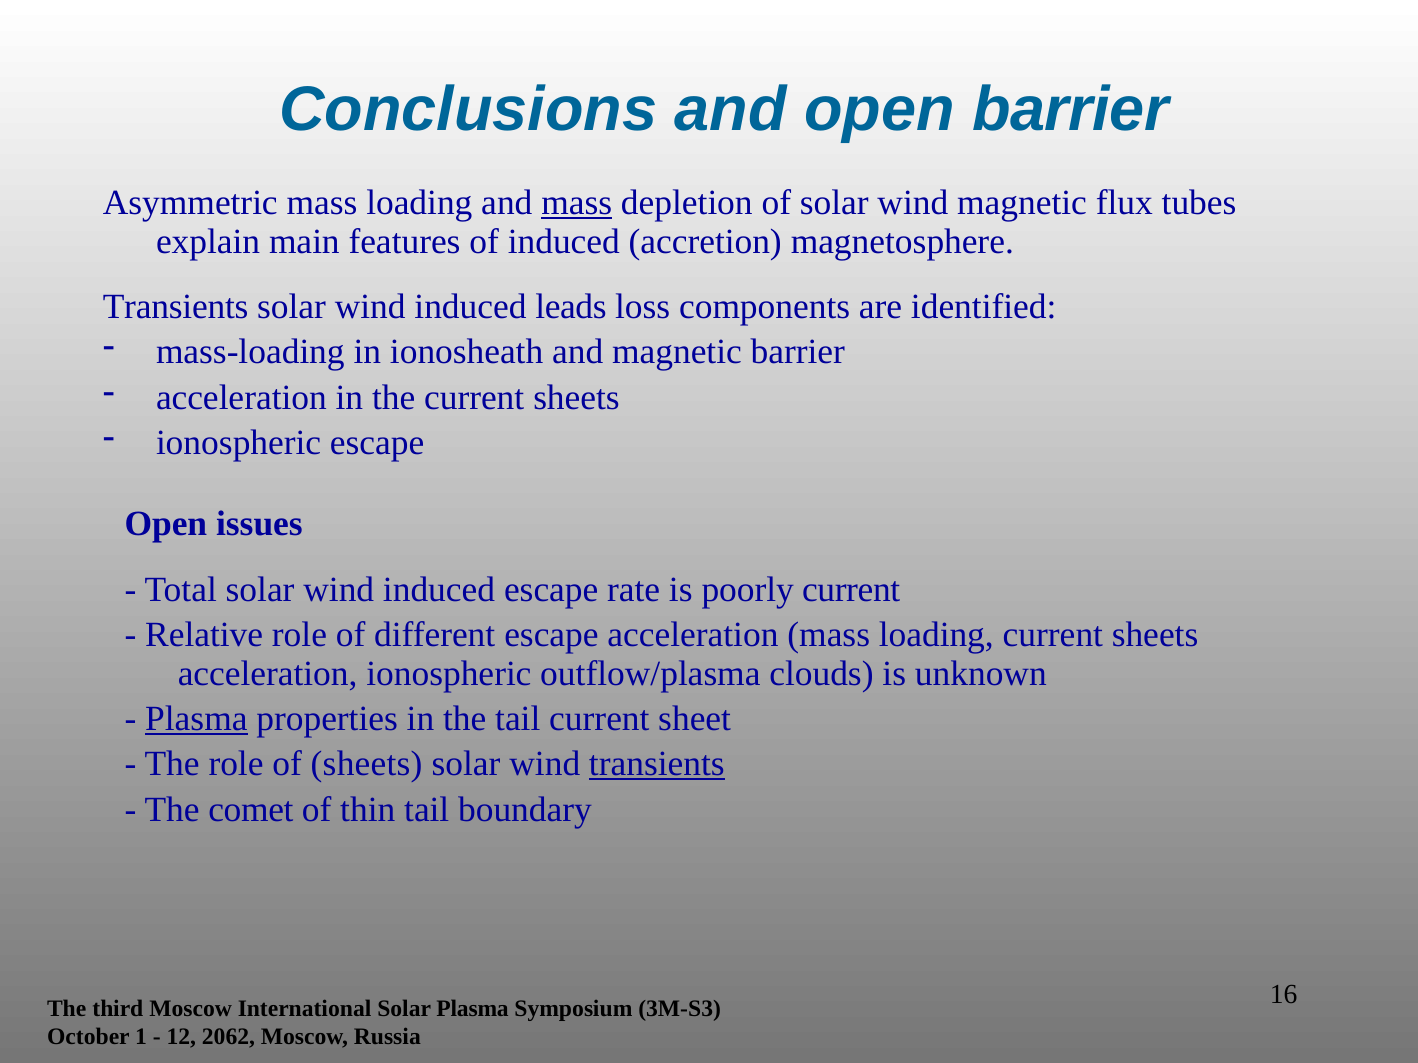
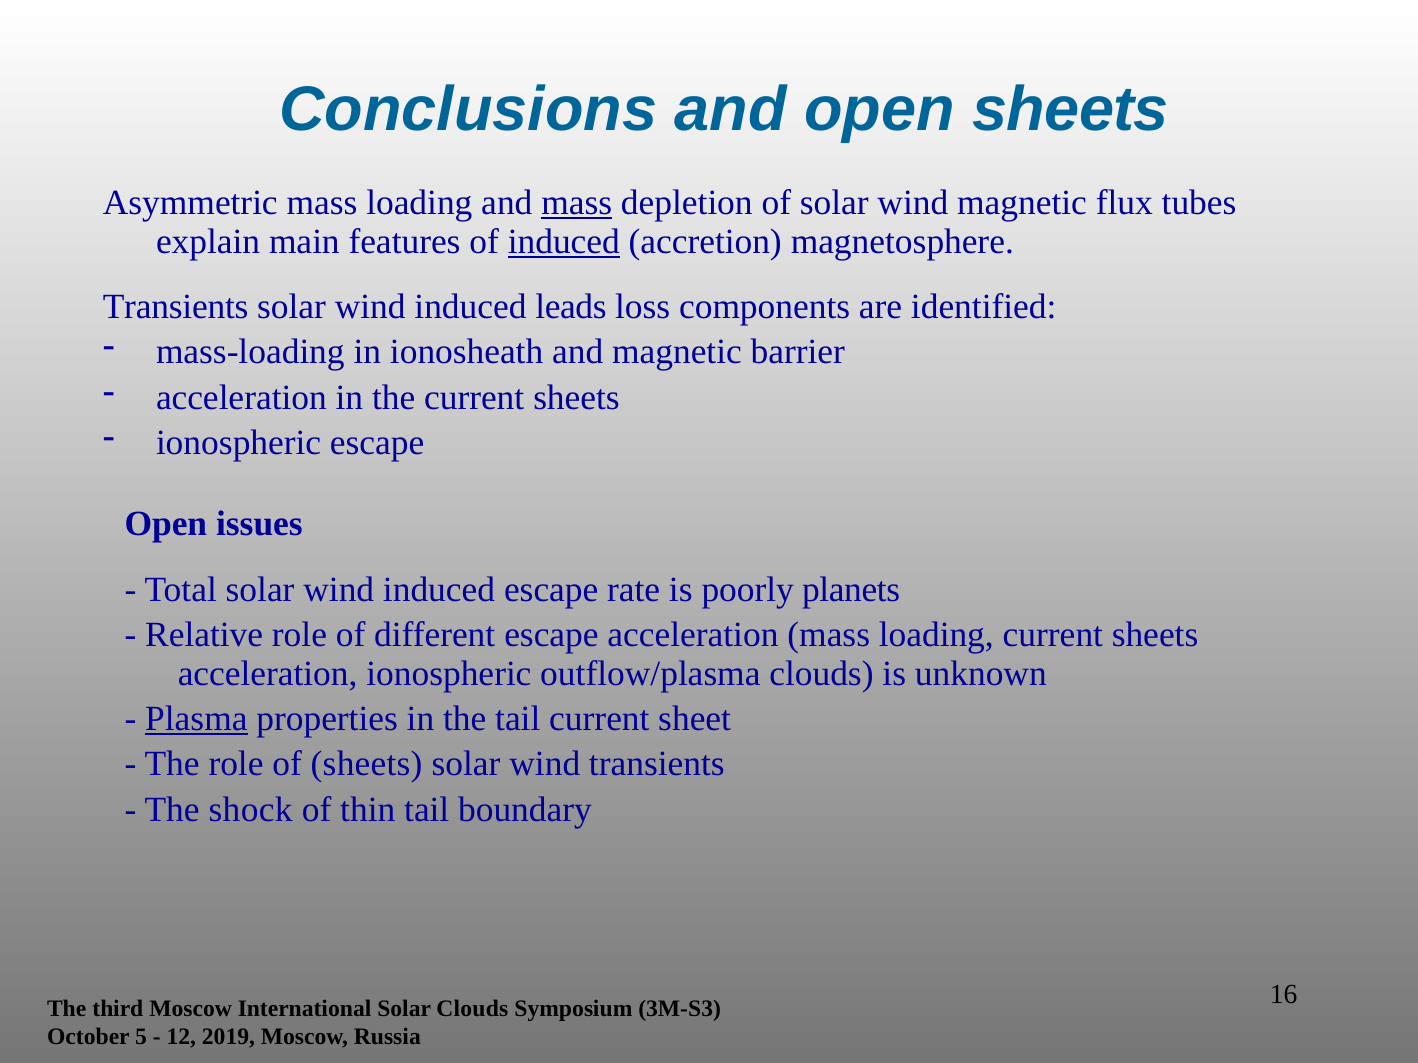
open barrier: barrier -> sheets (1071, 110)
induced underline: none -> present (564, 242)
poorly current: current -> planets (851, 590)
transients underline: present -> none (657, 764)
comet: comet -> shock (251, 810)
Solar Plasma: Plasma -> Clouds (472, 1009)
1: 1 -> 5 (141, 1037)
2062: 2062 -> 2019 (228, 1037)
